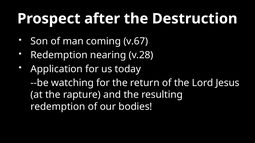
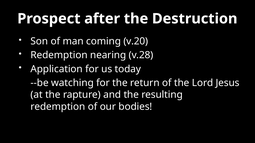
v.67: v.67 -> v.20 (136, 41)
